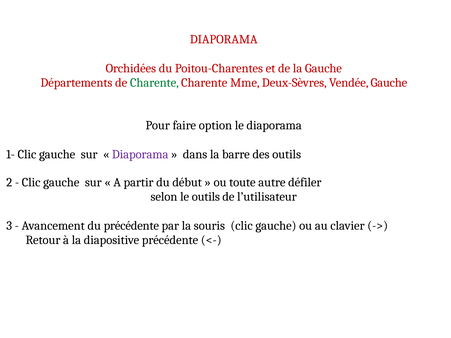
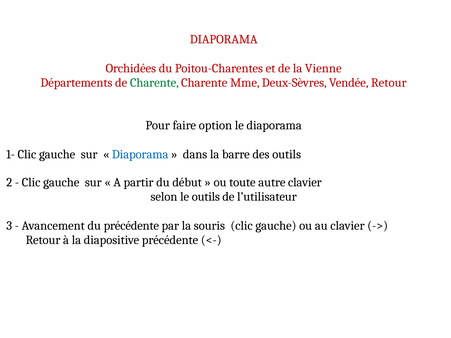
la Gauche: Gauche -> Vienne (323, 68)
Vendée Gauche: Gauche -> Retour (389, 83)
Diaporama colour: purple -> blue (140, 154)
autre défiler: défiler -> clavier (305, 183)
